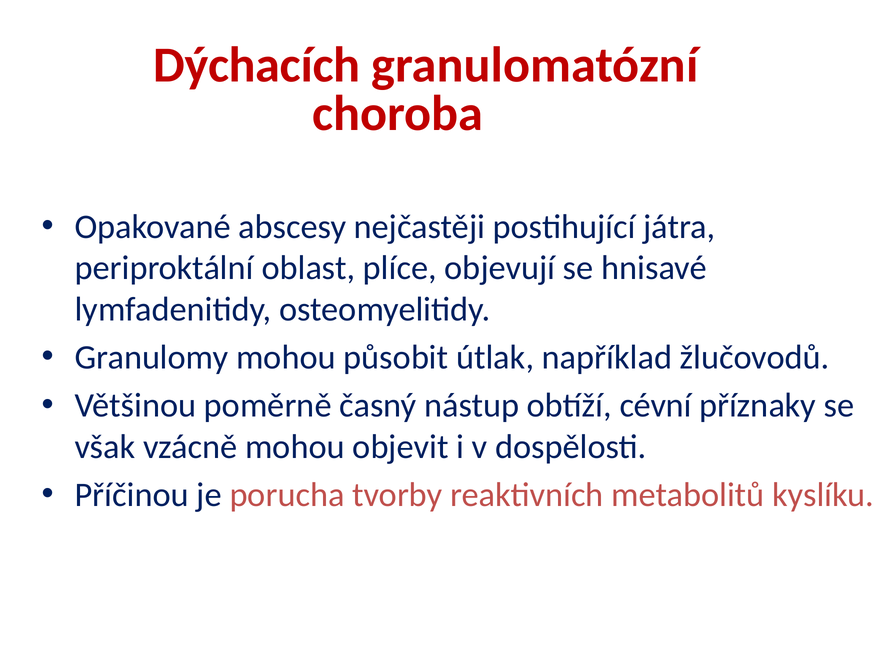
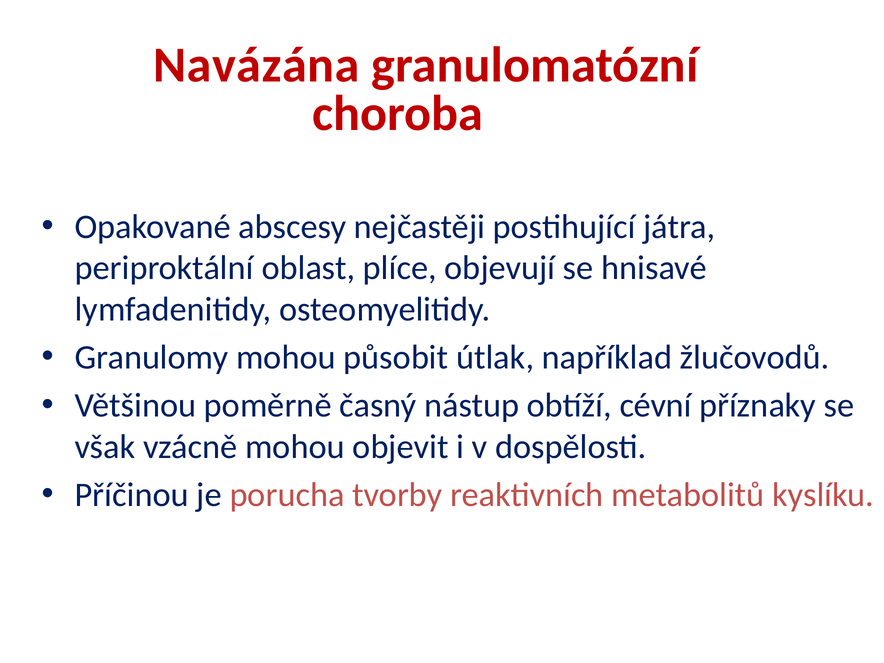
Dýchacích: Dýchacích -> Navázána (256, 65)
